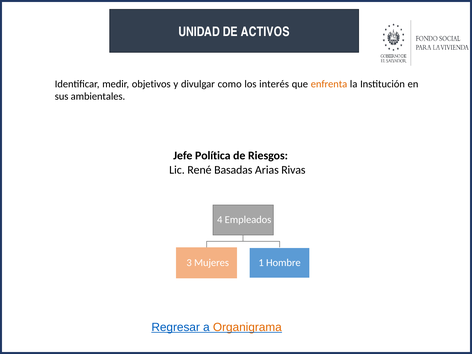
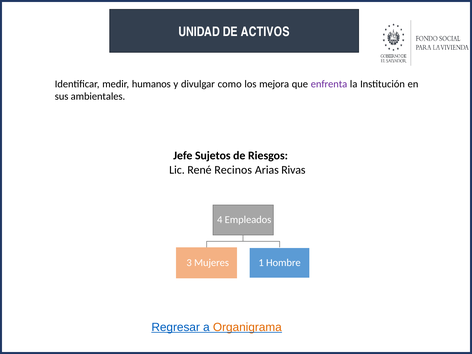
objetivos: objetivos -> humanos (151, 84)
interés: interés -> mejora (274, 84)
enfrenta colour: orange -> purple (329, 84)
Política: Política -> Sujetos (213, 156)
Basadas: Basadas -> Recinos (233, 170)
